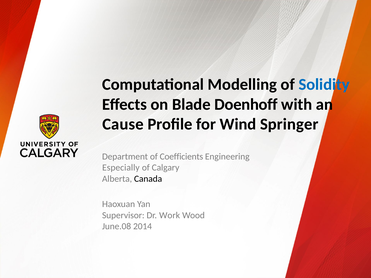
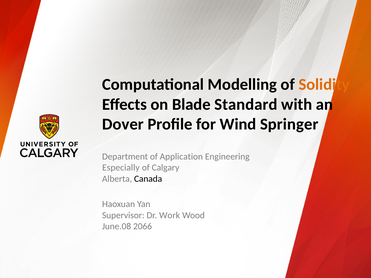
Solidity colour: blue -> orange (324, 85)
Doenhoff: Doenhoff -> Standard (246, 104)
Cause: Cause -> Dover (123, 124)
Coefficients: Coefficients -> Application (181, 157)
2014: 2014 -> 2066 (143, 227)
